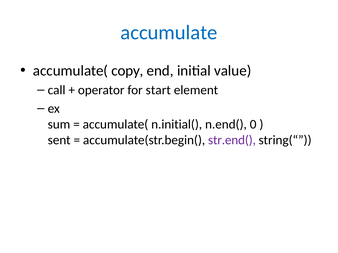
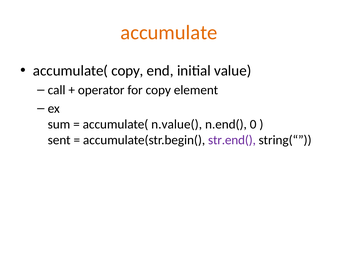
accumulate colour: blue -> orange (169, 33)
for start: start -> copy (158, 90)
n.initial(: n.initial( -> n.value( (177, 125)
